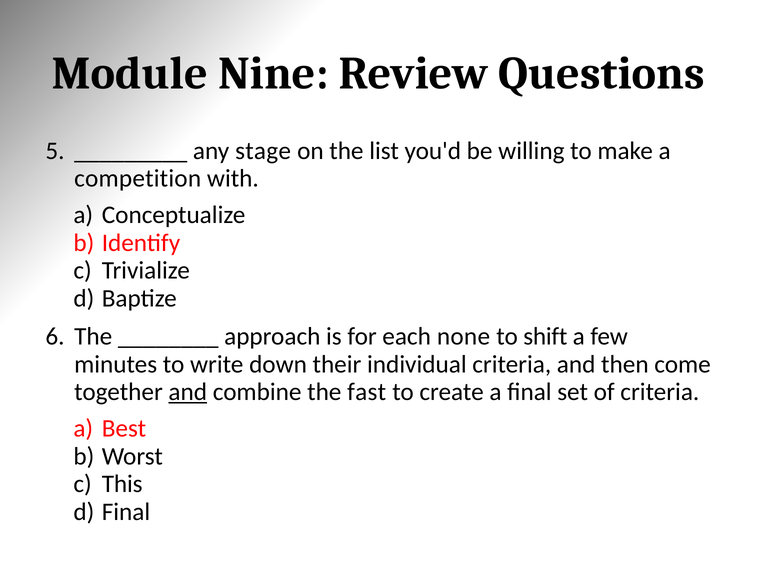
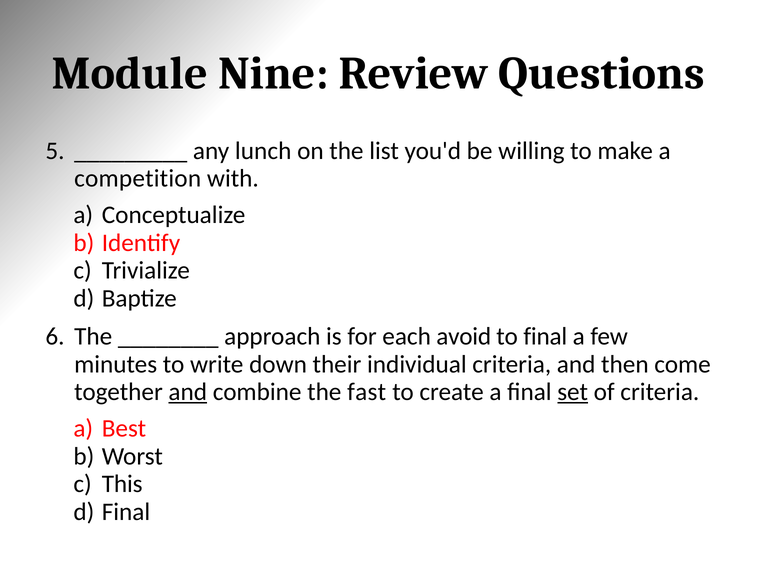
stage: stage -> lunch (263, 151)
none: none -> avoid (464, 336)
to shift: shift -> final (545, 336)
set underline: none -> present (573, 392)
